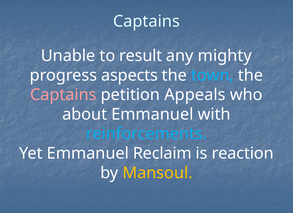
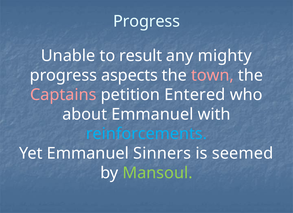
Captains: Captains -> Progress (147, 21)
town colour: light blue -> pink (212, 75)
Appeals: Appeals -> Entered (195, 95)
Reclaim: Reclaim -> Sinners (162, 153)
reaction: reaction -> seemed (243, 153)
Mansoul colour: yellow -> light green (158, 173)
